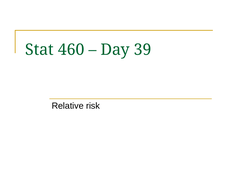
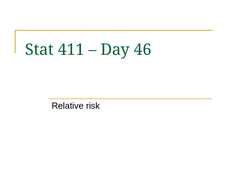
460: 460 -> 411 (71, 50)
39: 39 -> 46 (143, 50)
